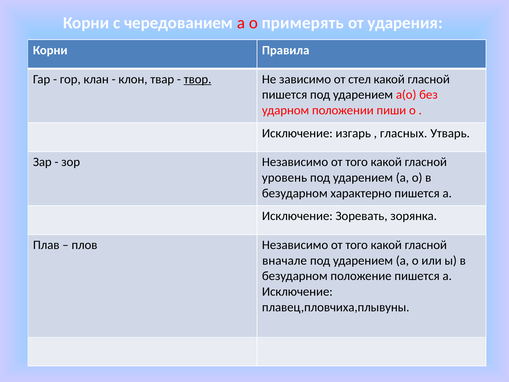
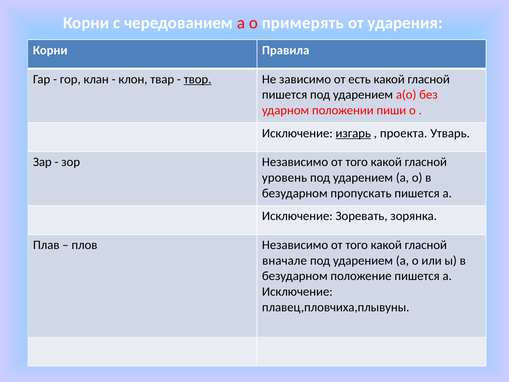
стел: стел -> есть (360, 79)
изгарь underline: none -> present (353, 133)
гласных: гласных -> проекта (404, 133)
характерно: характерно -> пропускать (361, 193)
